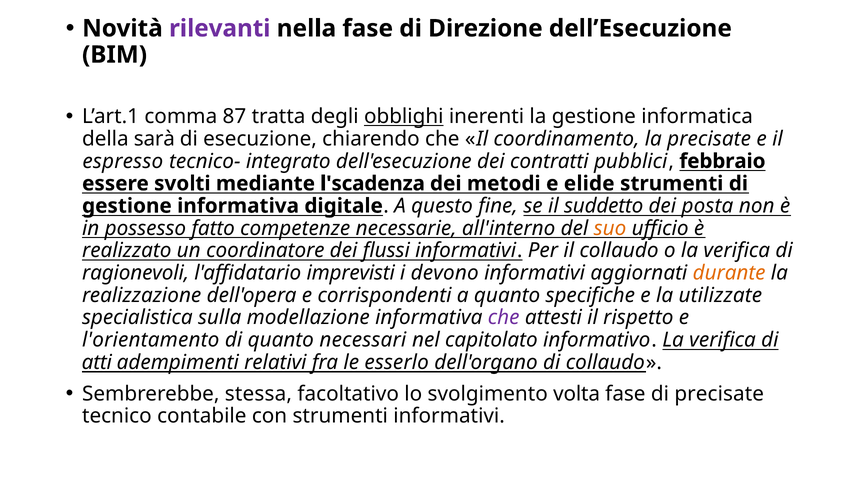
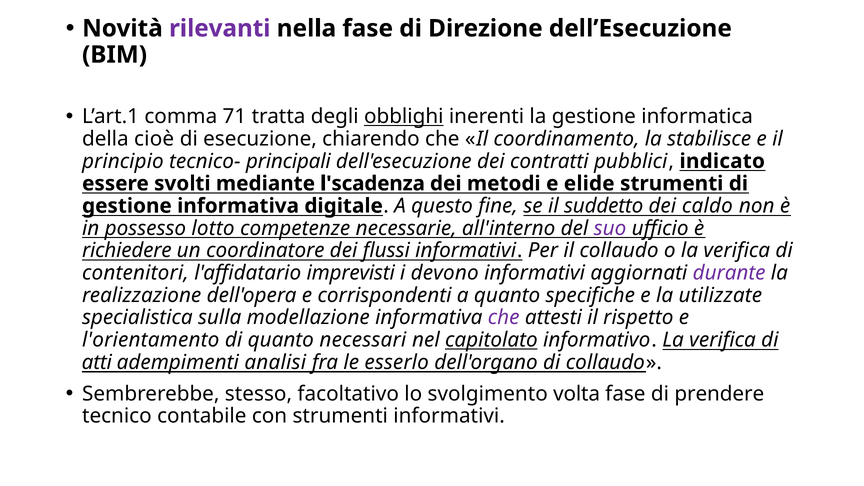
87: 87 -> 71 (234, 116)
sarà: sarà -> cioè (154, 139)
la precisate: precisate -> stabilisce (709, 139)
espresso: espresso -> principio (123, 161)
integrato: integrato -> principali (288, 161)
febbraio: febbraio -> indicato (722, 161)
posta: posta -> caldo (707, 206)
fatto: fatto -> lotto (213, 228)
suo colour: orange -> purple (610, 228)
realizzato: realizzato -> richiedere (127, 251)
ragionevoli: ragionevoli -> contenitori (135, 273)
durante colour: orange -> purple (729, 273)
capitolato underline: none -> present (491, 340)
relativi: relativi -> analisi (275, 362)
stessa: stessa -> stesso (258, 394)
di precisate: precisate -> prendere (719, 394)
